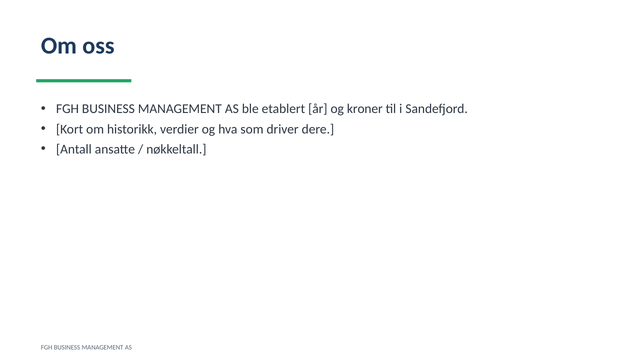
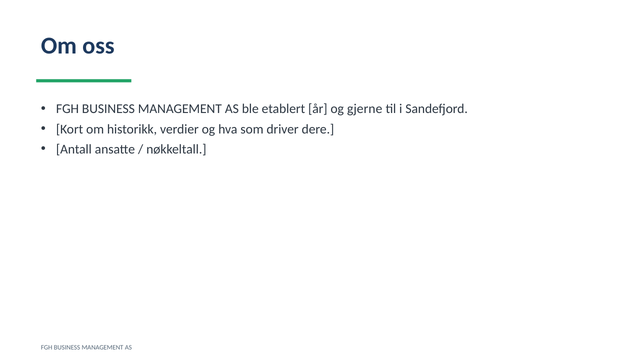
kroner: kroner -> gjerne (365, 109)
